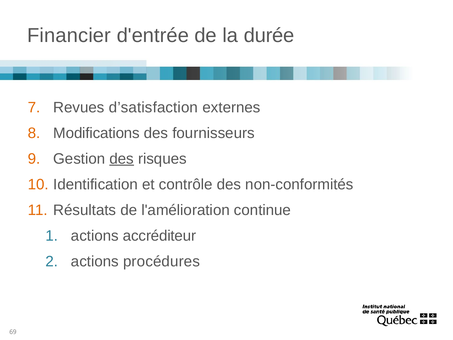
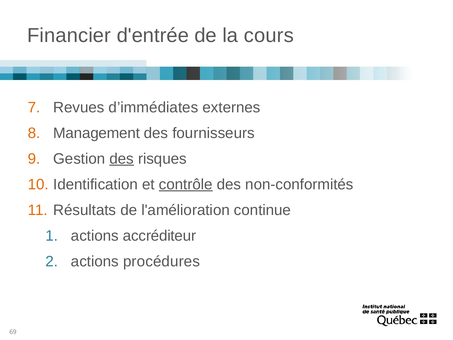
durée: durée -> cours (269, 35)
d’satisfaction: d’satisfaction -> d’immédiates (153, 107)
Modifications: Modifications -> Management (97, 133)
contrôle underline: none -> present (186, 184)
